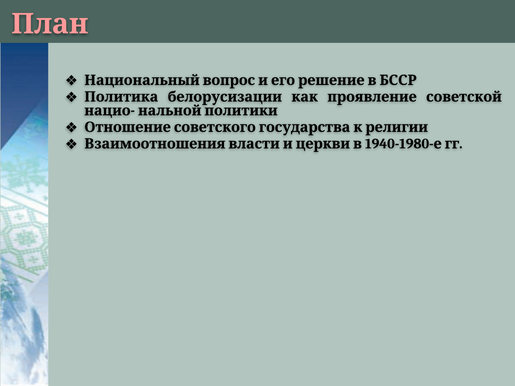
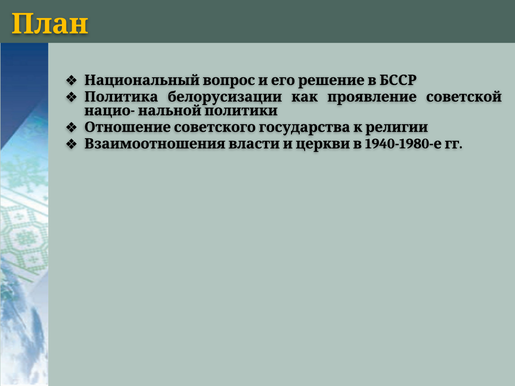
План colour: pink -> yellow (50, 24)
